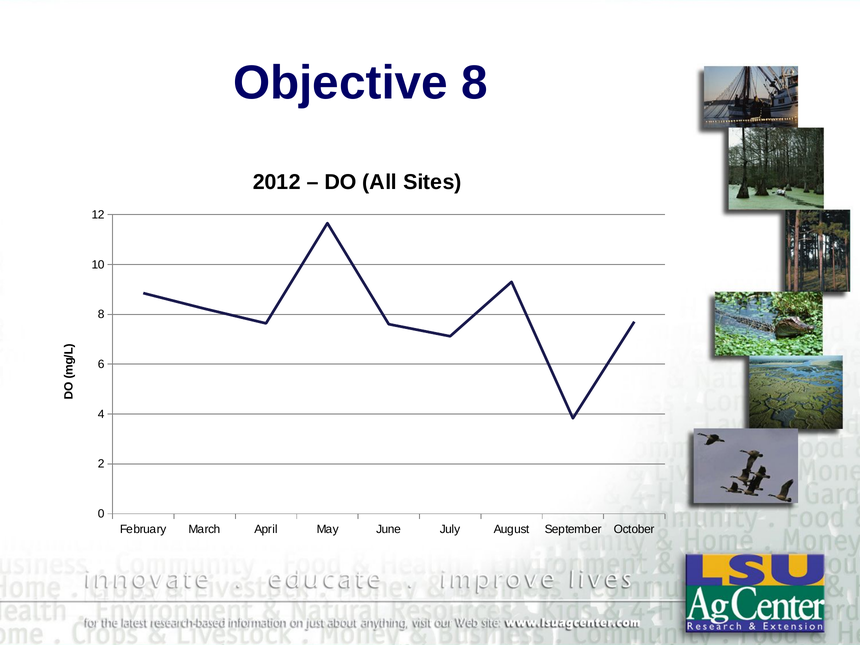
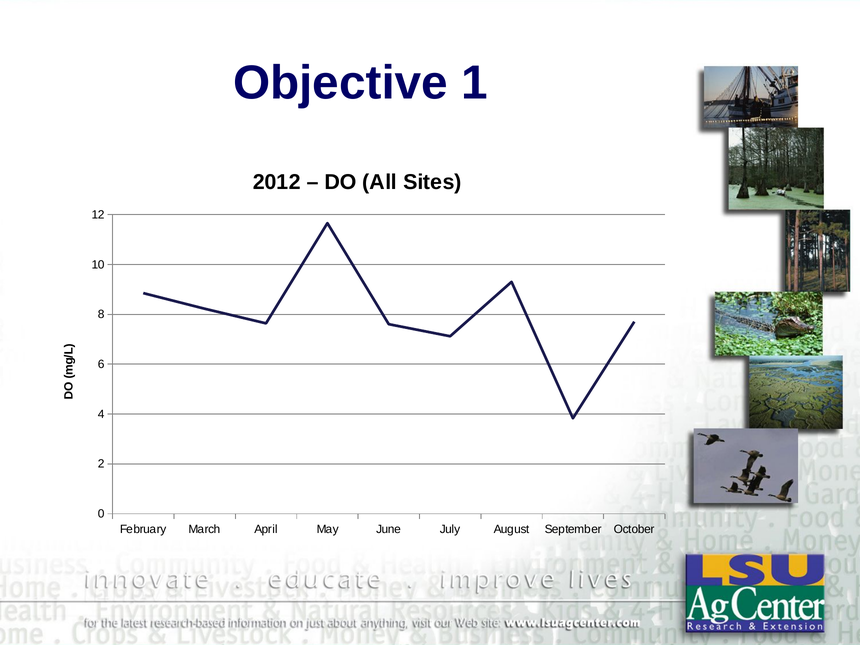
Objective 8: 8 -> 1 (474, 83)
